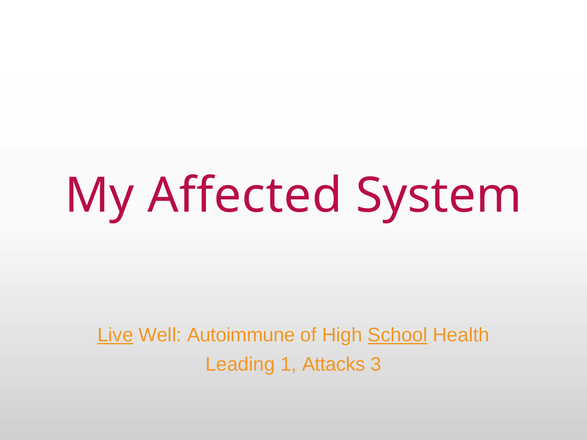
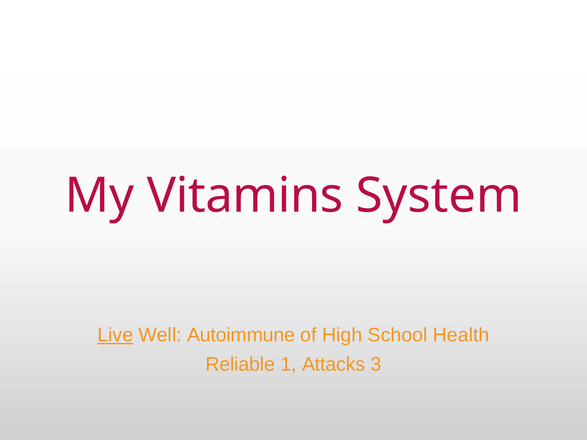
Affected: Affected -> Vitamins (245, 196)
School underline: present -> none (398, 335)
Leading: Leading -> Reliable (240, 365)
